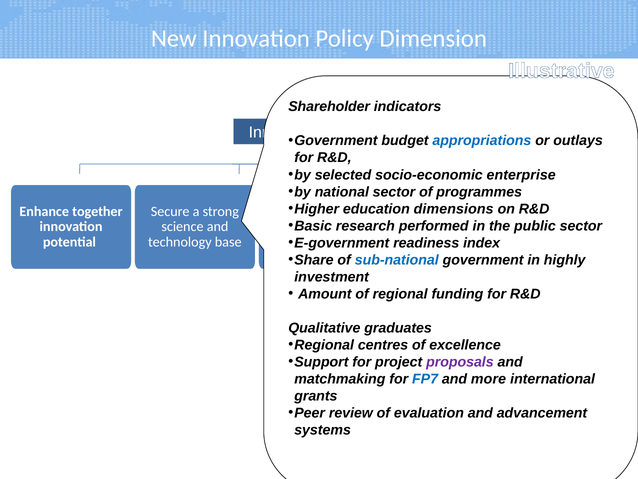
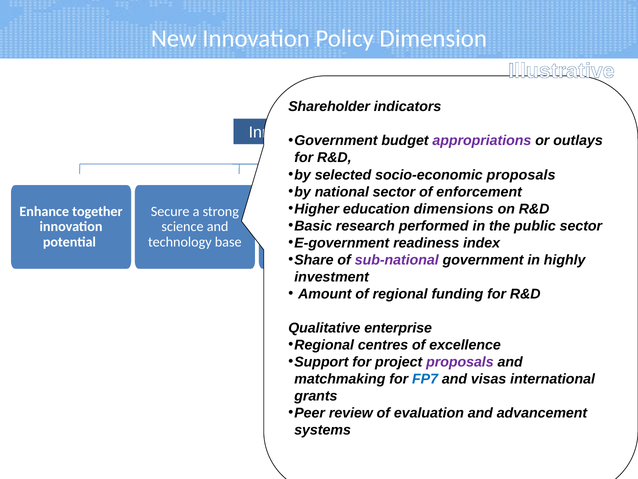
appropriations colour: blue -> purple (482, 141)
socio-economic enterprise: enterprise -> proposals (521, 175)
programmes: programmes -> enforcement (479, 192)
sub-national colour: blue -> purple (397, 260)
graduates: graduates -> enterprise (398, 328)
more: more -> visas (489, 379)
